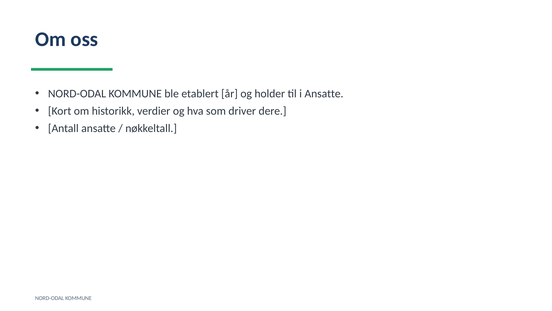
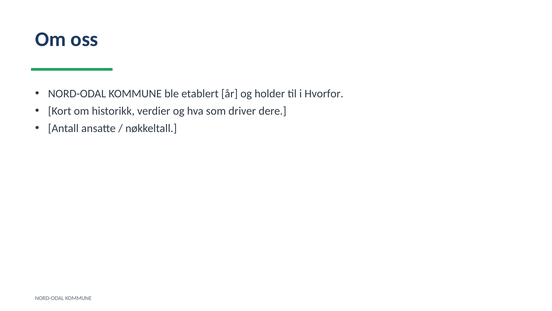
i Ansatte: Ansatte -> Hvorfor (324, 93)
